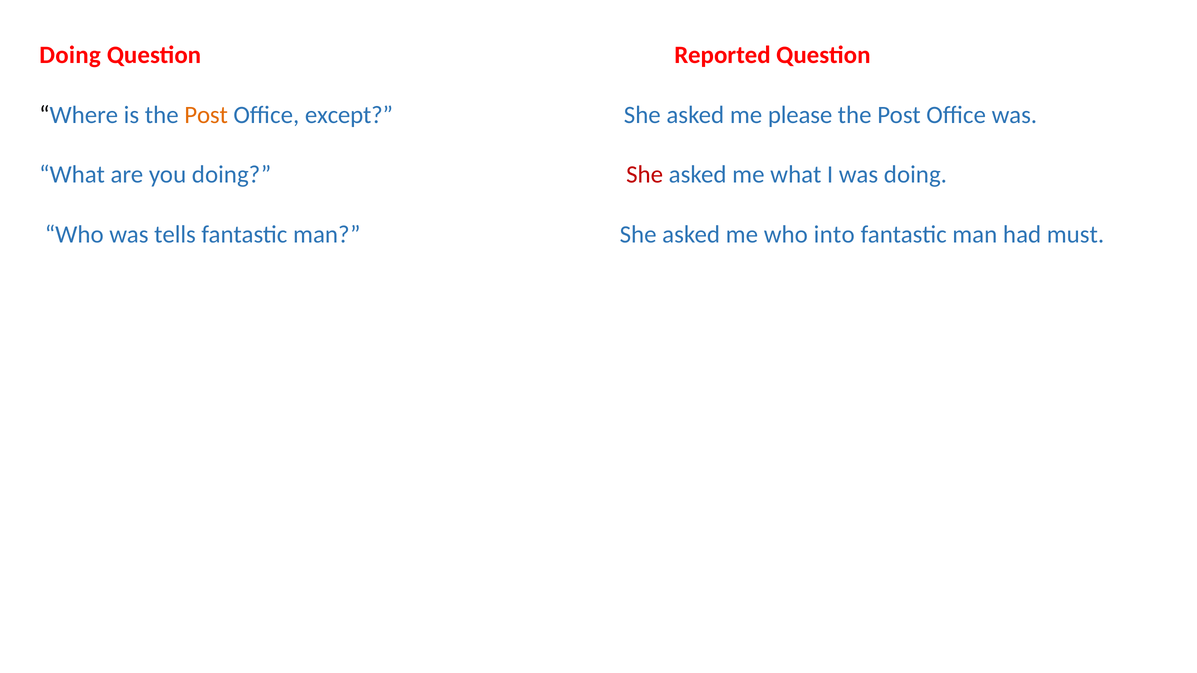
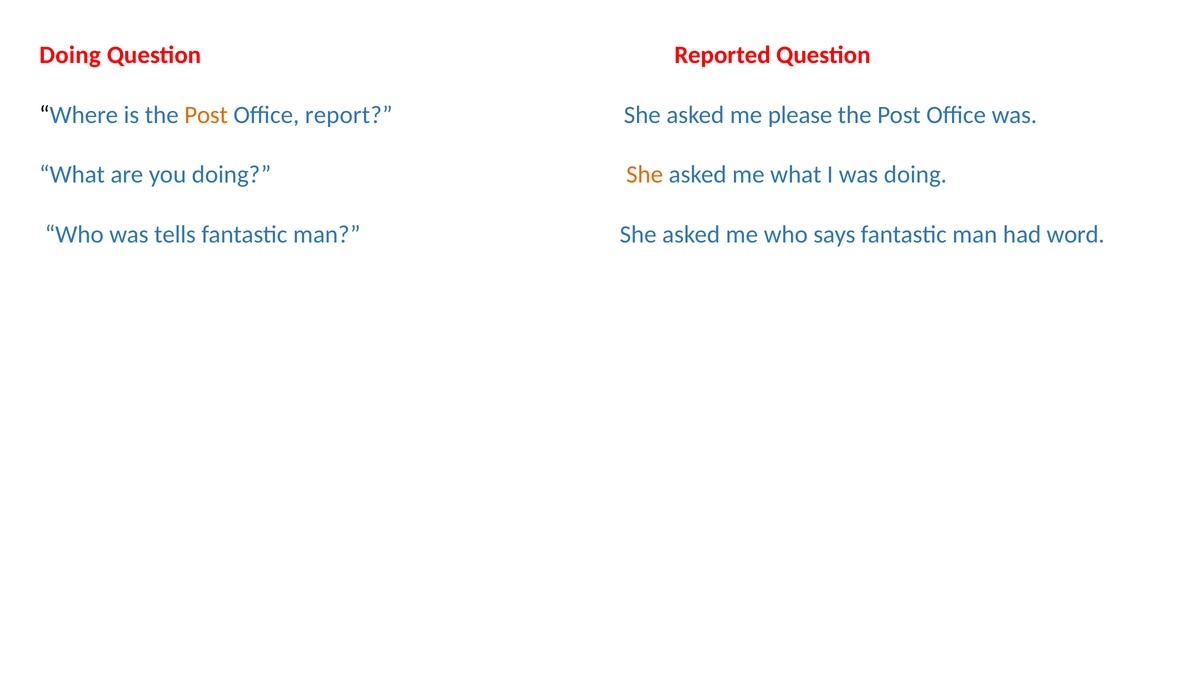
except: except -> report (349, 115)
She colour: red -> orange (645, 175)
into: into -> says (834, 235)
must: must -> word (1076, 235)
